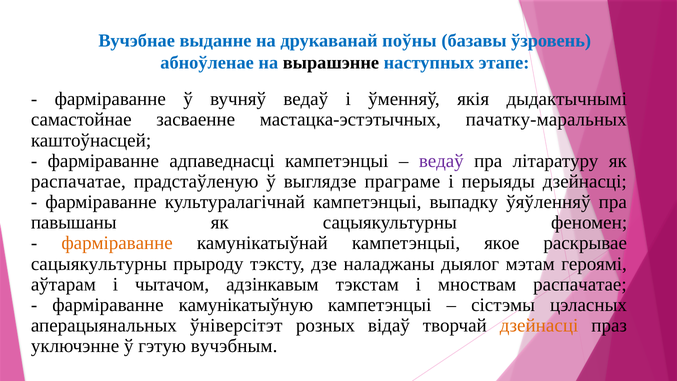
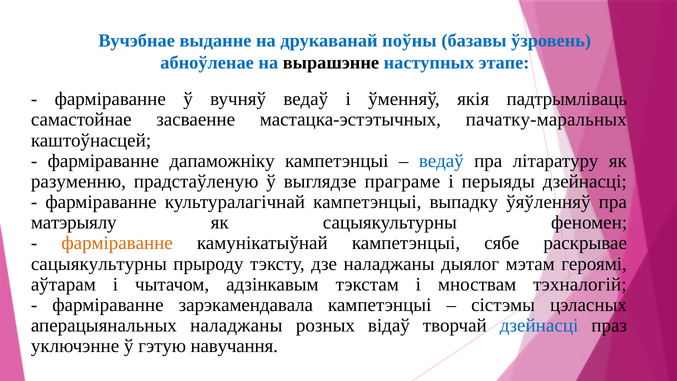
дыдактычнымі: дыдактычнымі -> падтрымліваць (567, 99)
адпаведнасці: адпаведнасці -> дапаможніку (222, 161)
ведаў colour: purple -> blue (441, 161)
распачатае: распачатае -> разуменню (78, 181)
павышаны: павышаны -> матэрыялу (74, 222)
якое: якое -> сябе (502, 243)
мноствам распачатае: распачатае -> тэхналогій (580, 284)
камунікатыўную: камунікатыўную -> зарэкамендавала (246, 305)
аперацыянальных ўніверсітэт: ўніверсітэт -> наладжаны (236, 325)
дзейнасці colour: orange -> blue (539, 325)
вучэбным: вучэбным -> навучання (234, 346)
